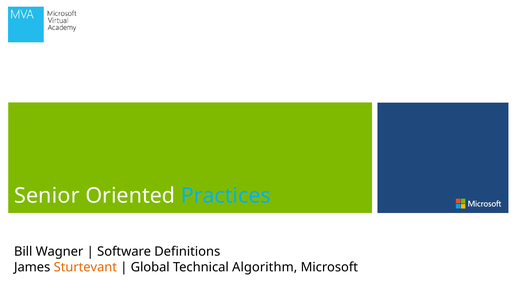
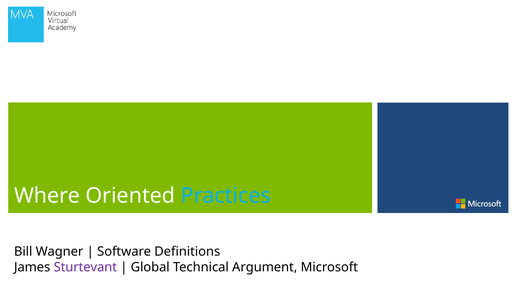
Senior: Senior -> Where (47, 196)
Sturtevant colour: orange -> purple (85, 267)
Algorithm: Algorithm -> Argument (265, 267)
